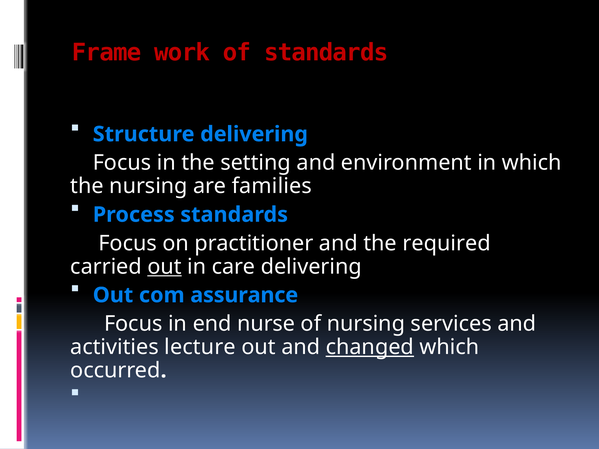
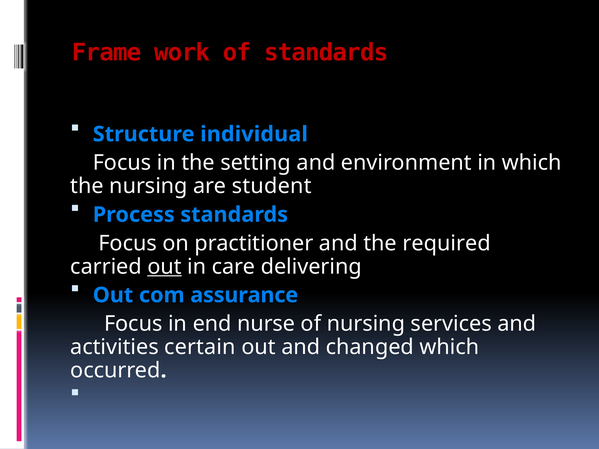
Structure delivering: delivering -> individual (254, 134)
families: families -> student (272, 186)
lecture: lecture -> certain (200, 347)
changed underline: present -> none (370, 347)
